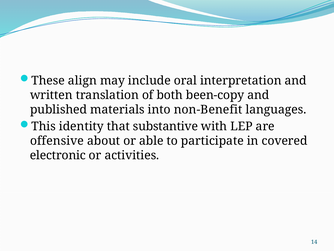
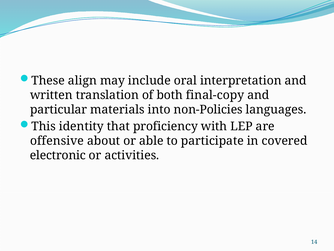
been-copy: been-copy -> final-copy (215, 95)
published: published -> particular (59, 109)
non-Benefit: non-Benefit -> non-Policies (208, 109)
substantive: substantive -> proficiency (165, 126)
